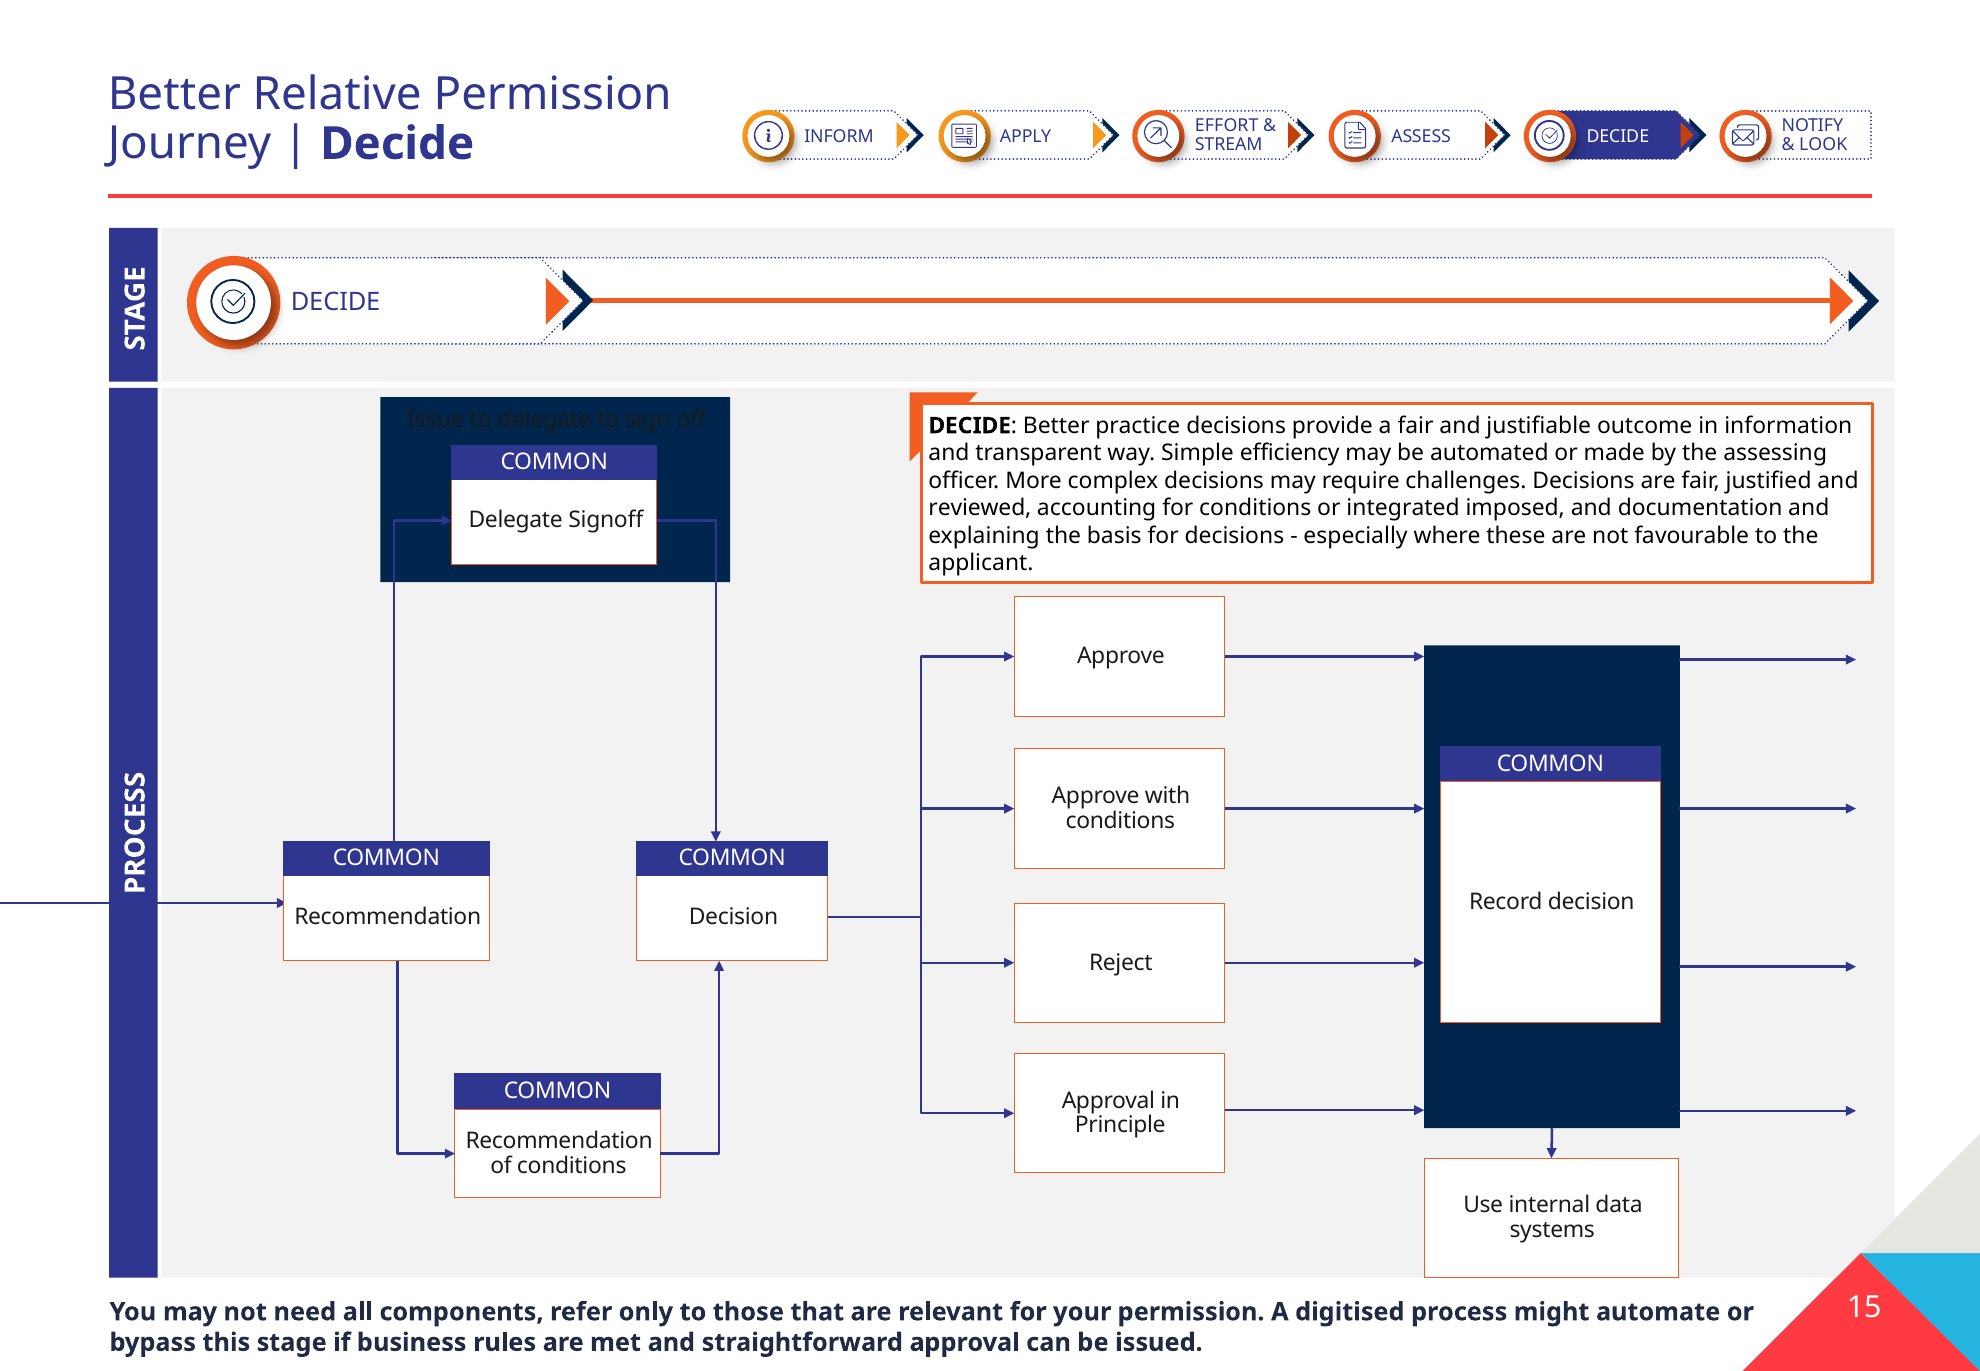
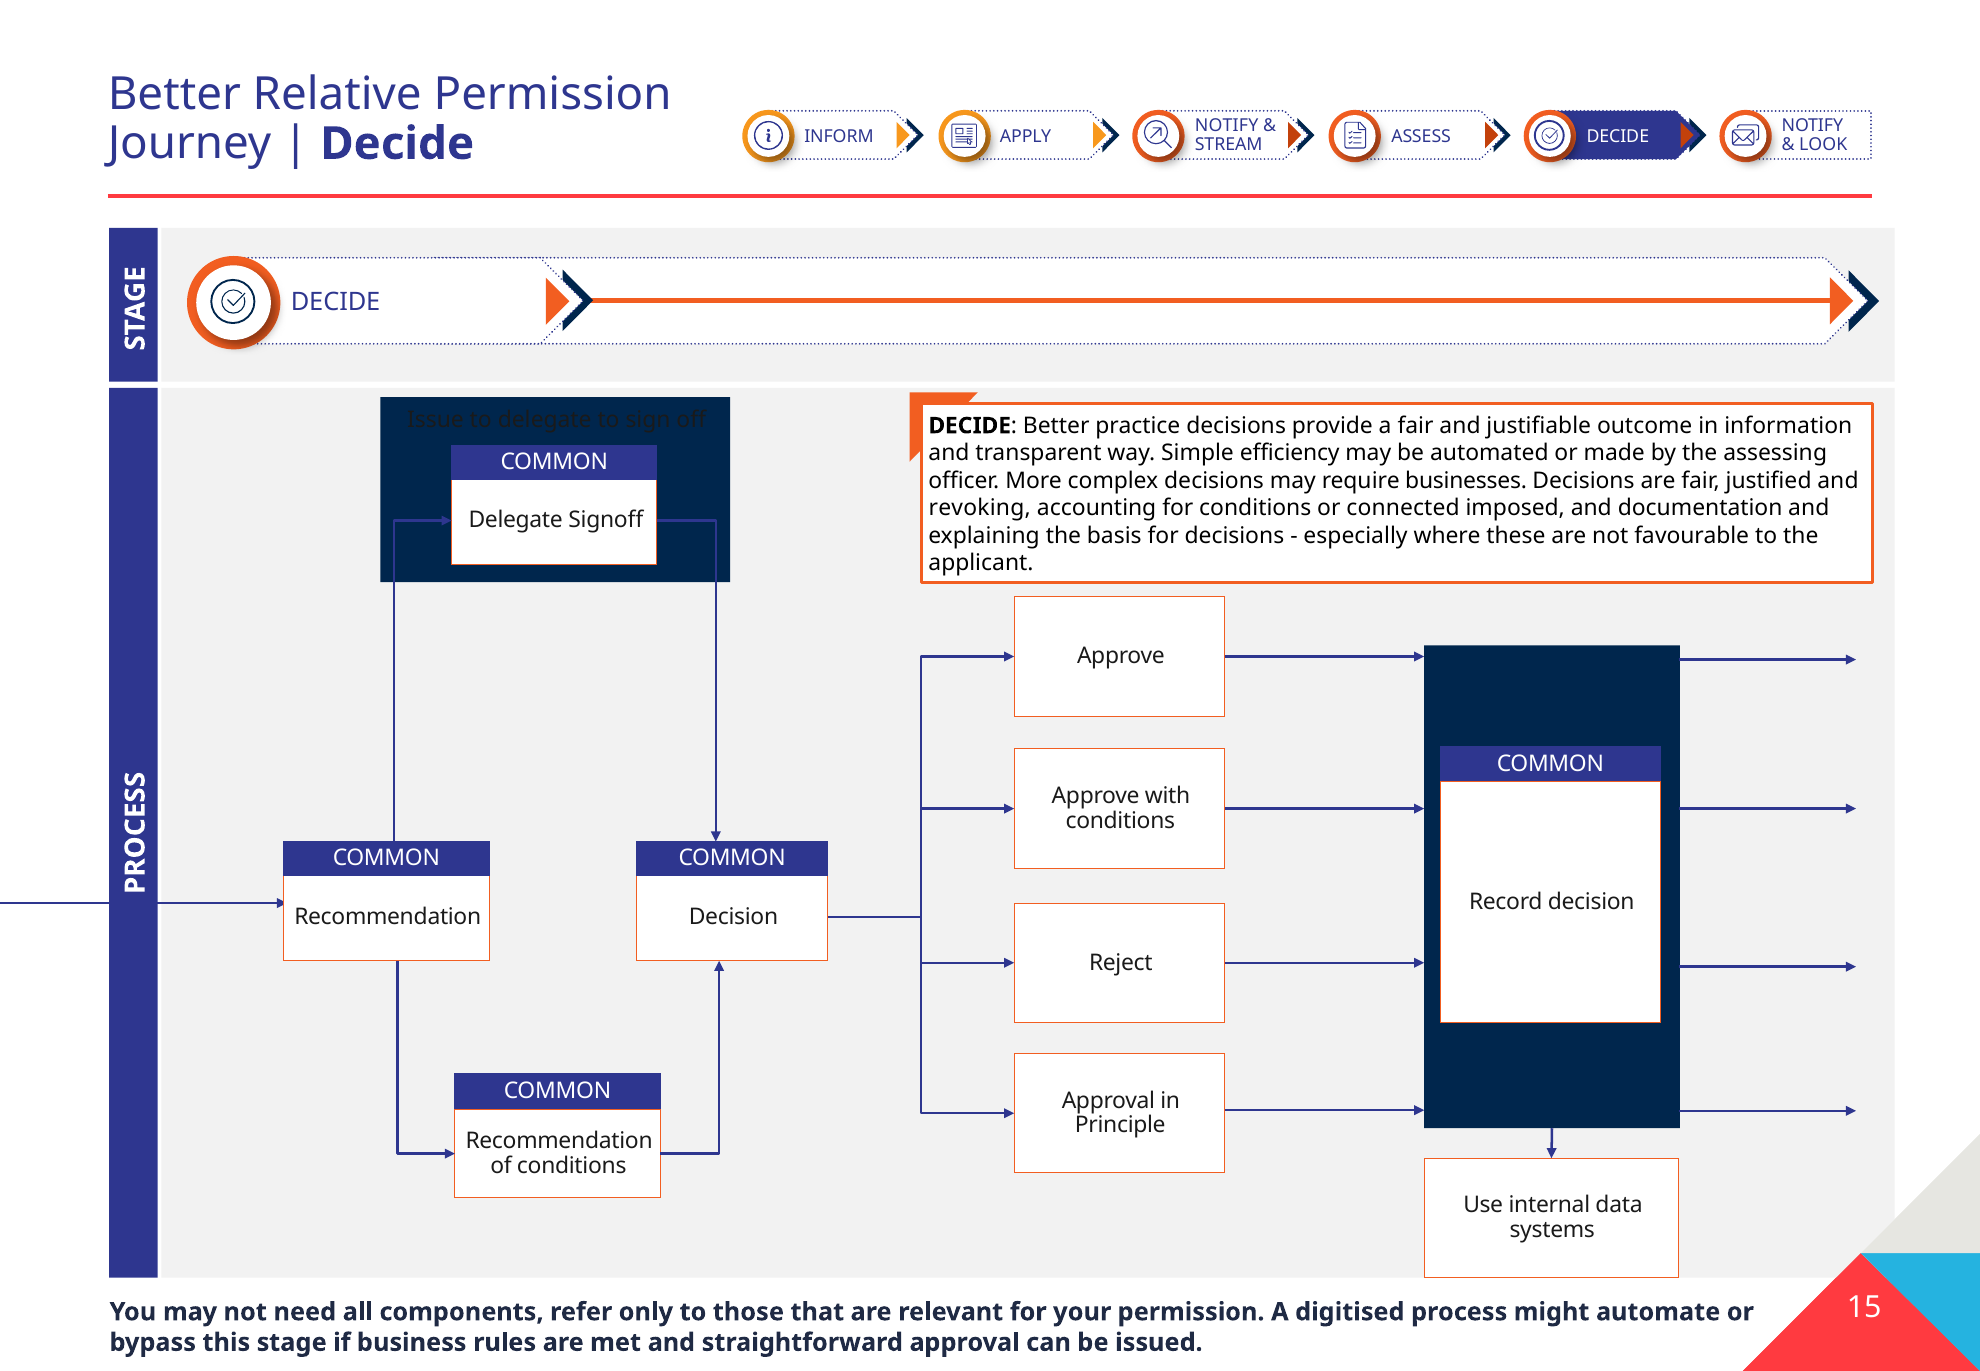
EFFORT: EFFORT -> NOTIFY (1227, 125)
challenges: challenges -> businesses (1466, 481)
reviewed: reviewed -> revoking (980, 508)
integrated: integrated -> connected (1403, 508)
